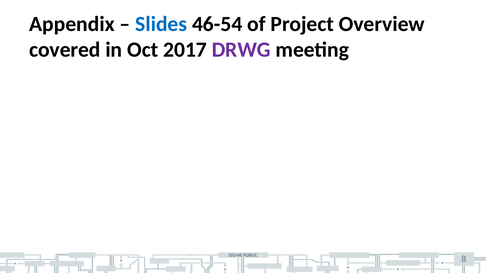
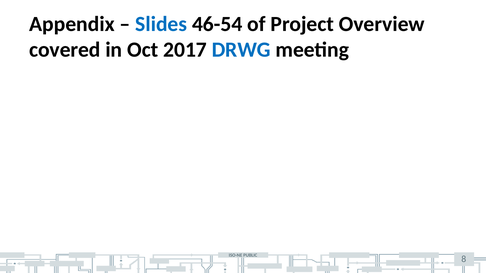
DRWG colour: purple -> blue (241, 50)
